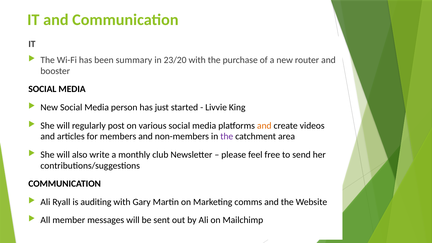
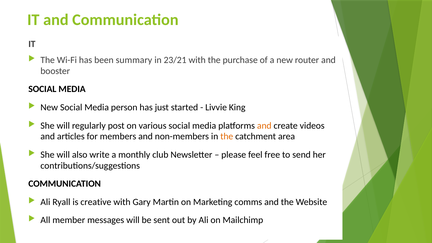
23/20: 23/20 -> 23/21 (175, 60)
the colour: purple -> orange (227, 137)
auditing: auditing -> creative (96, 202)
